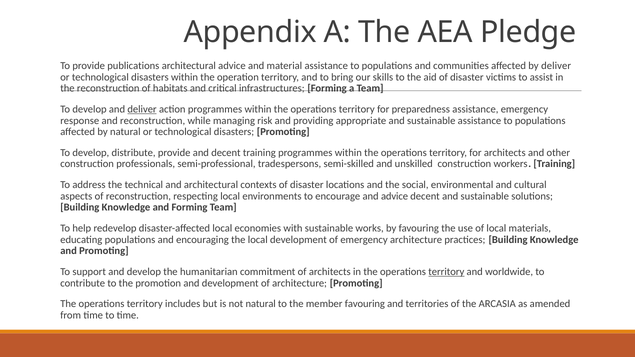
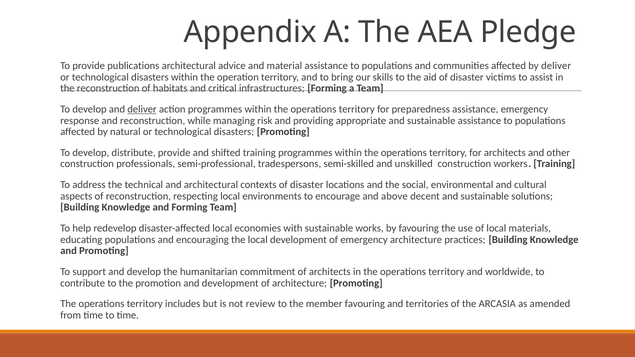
and decent: decent -> shifted (226, 153)
and advice: advice -> above (394, 196)
territory underline: present -> none (446, 272)
not natural: natural -> review (261, 304)
